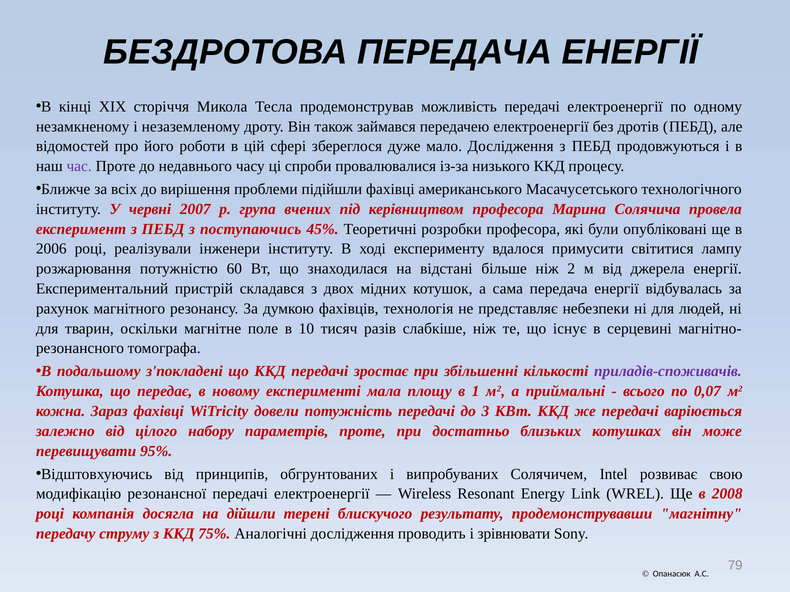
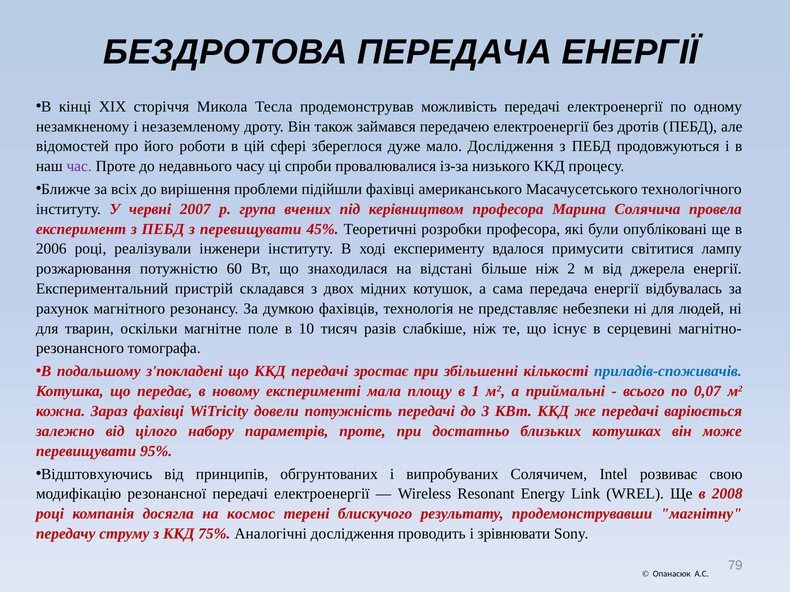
з поступаючись: поступаючись -> перевищувати (251, 229)
приладів-споживачів colour: purple -> blue (668, 372)
дійшли: дійшли -> космос (251, 514)
